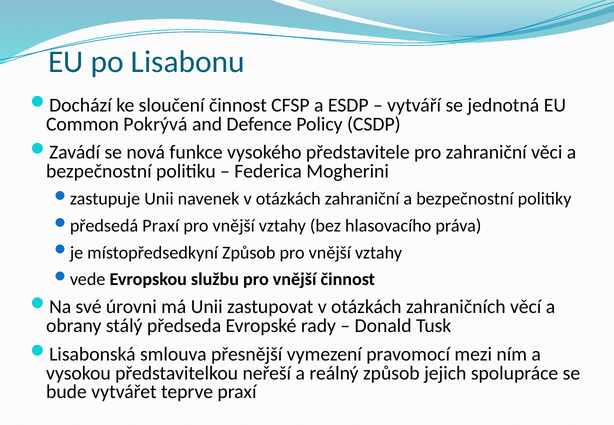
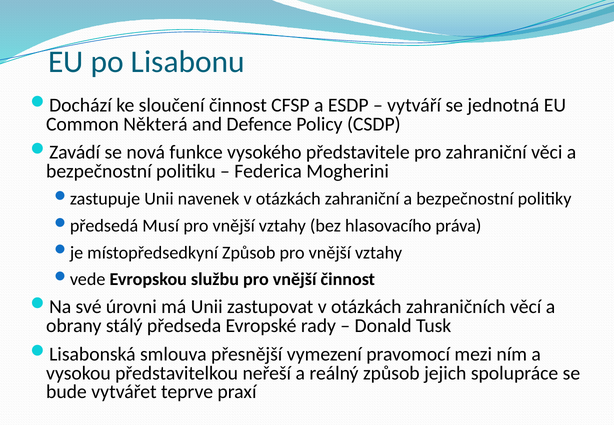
Pokrývá: Pokrývá -> Některá (155, 124)
Praxí: Praxí -> Musí (161, 226)
